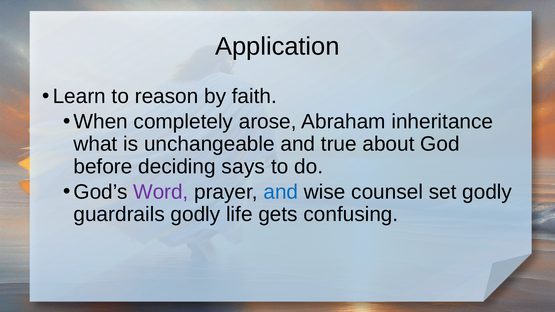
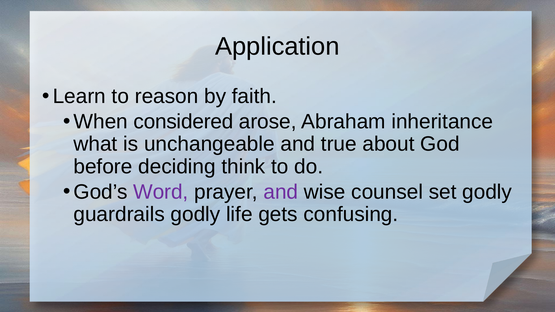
completely: completely -> considered (183, 122)
says: says -> think (243, 167)
and colour: blue -> purple (281, 192)
